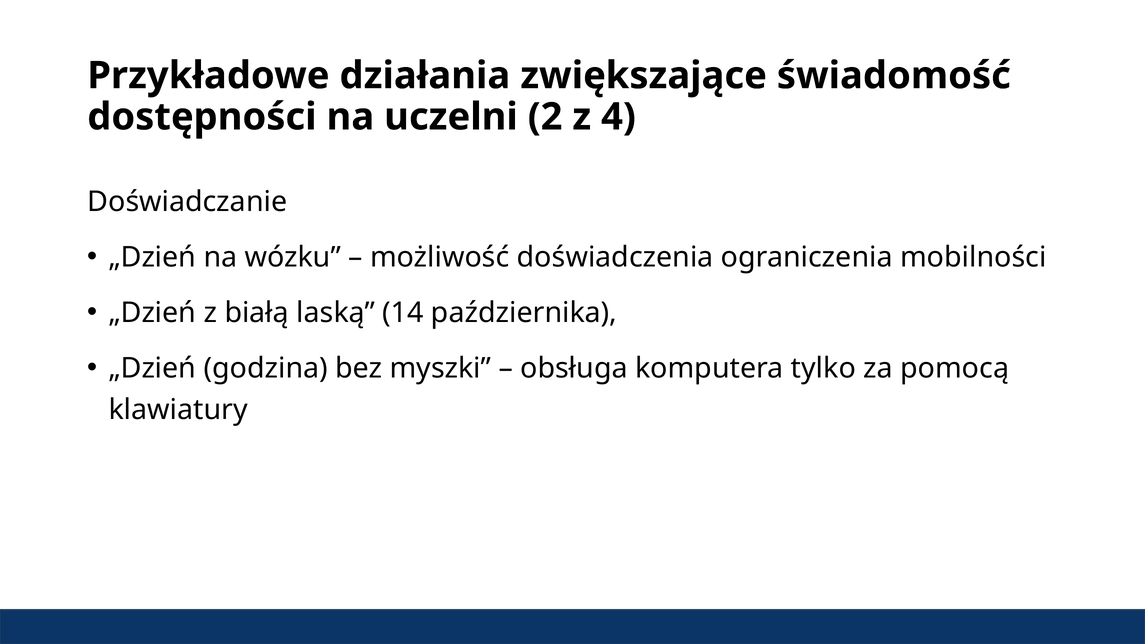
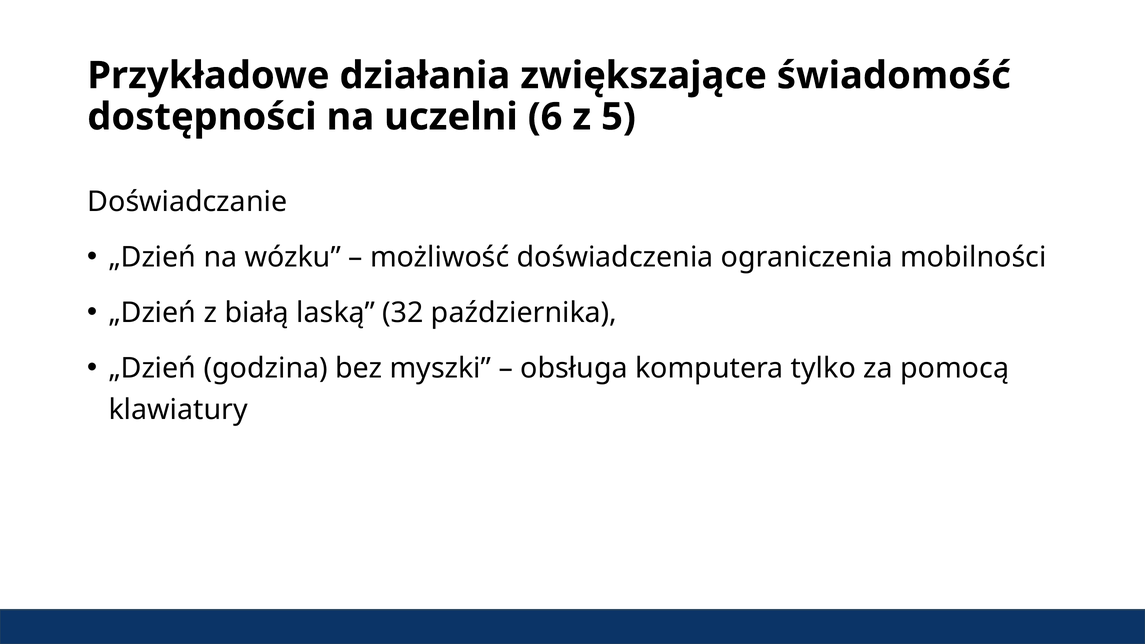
2: 2 -> 6 (545, 117)
4: 4 -> 5 (618, 117)
14: 14 -> 32 (403, 313)
